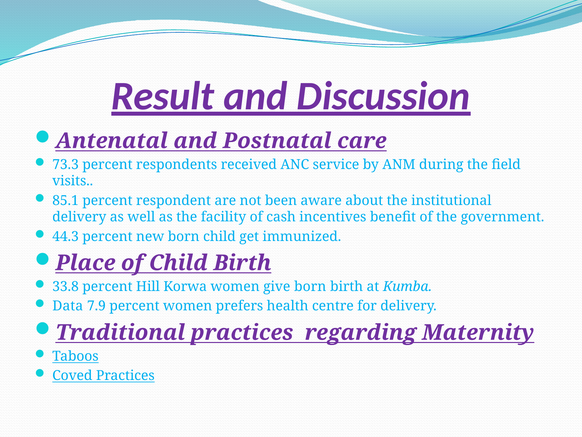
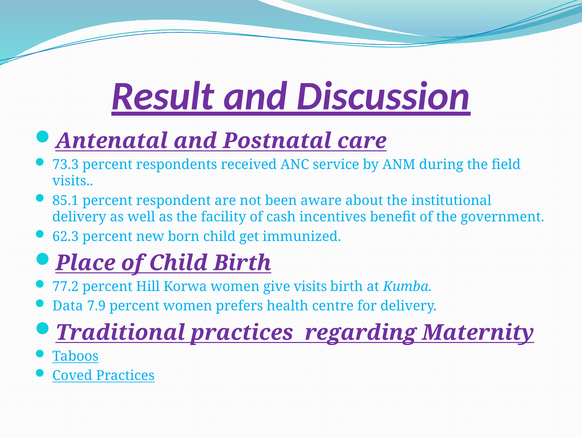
44.3: 44.3 -> 62.3 (66, 236)
33.8: 33.8 -> 77.2 (66, 286)
give born: born -> visits (310, 286)
